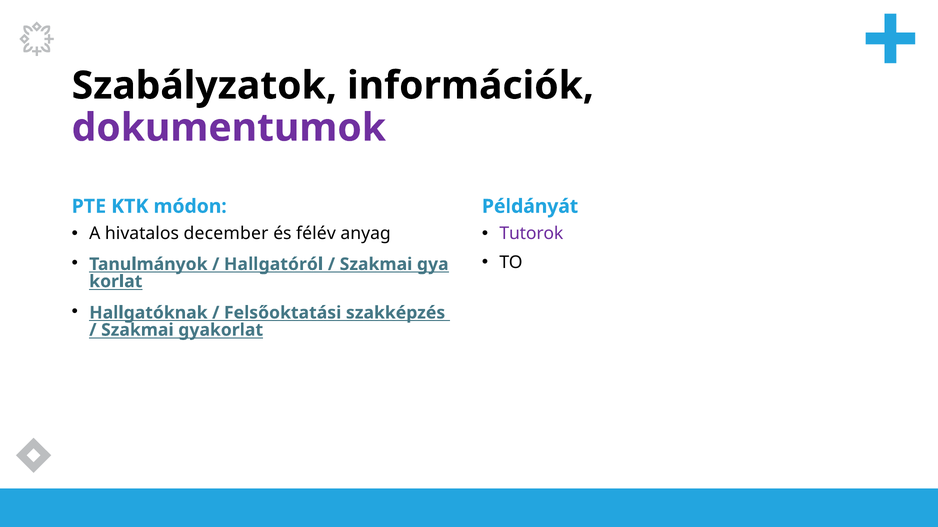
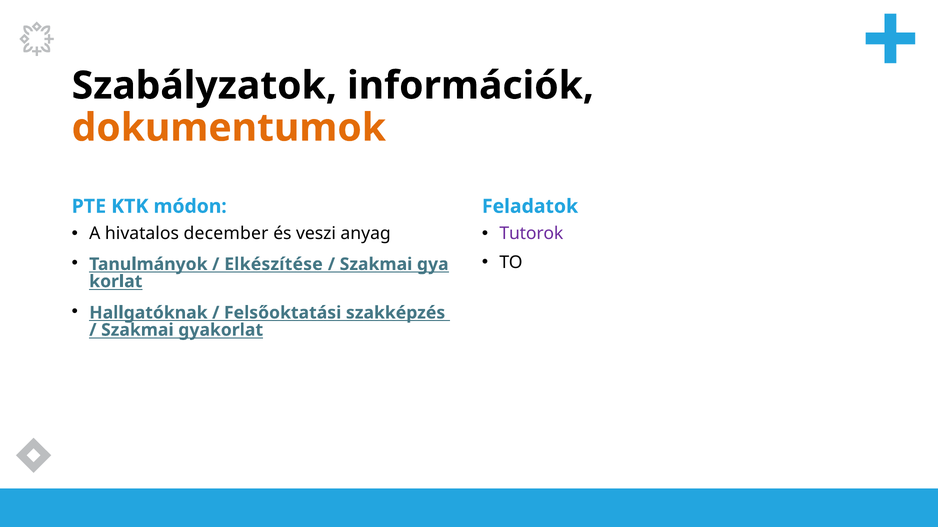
dokumentumok colour: purple -> orange (229, 128)
Példányát: Példányát -> Feladatok (530, 207)
félév: félév -> veszi (316, 234)
Hallgatóról: Hallgatóról -> Elkészítése (273, 265)
